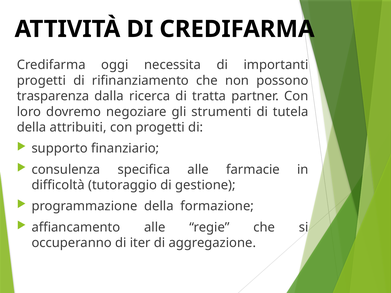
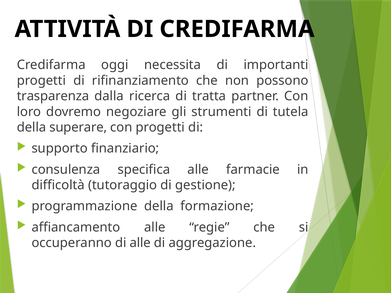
attribuiti: attribuiti -> superare (78, 127)
di iter: iter -> alle (140, 243)
